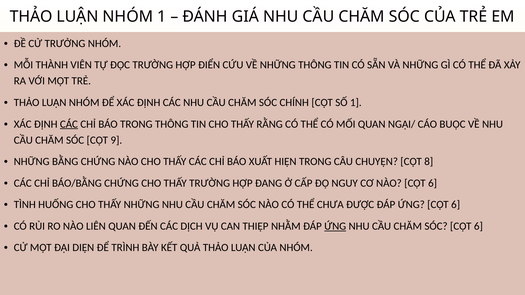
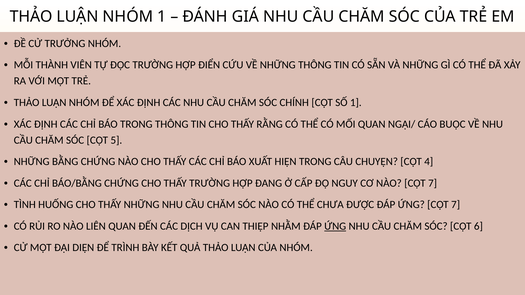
CÁC underline: present -> none (69, 124)
9: 9 -> 5 (116, 140)
8: 8 -> 4 (429, 162)
NÀO CỘT 6: 6 -> 7 (433, 183)
ỨNG CỘT 6: 6 -> 7 (456, 205)
